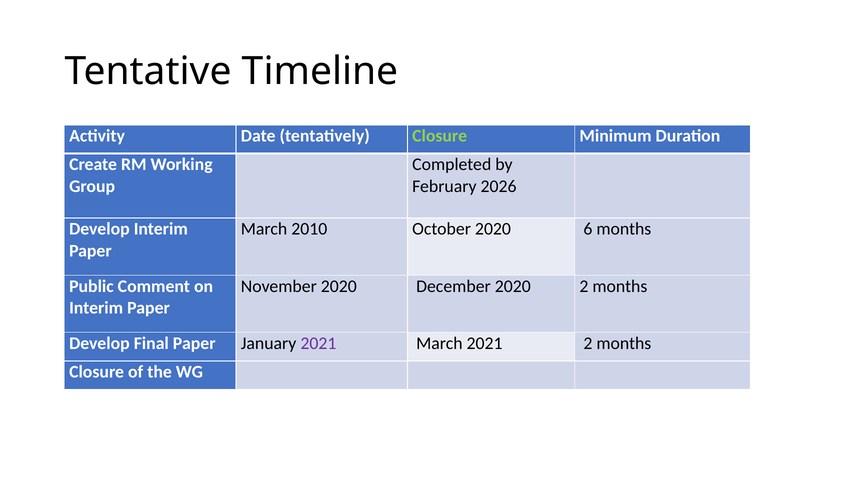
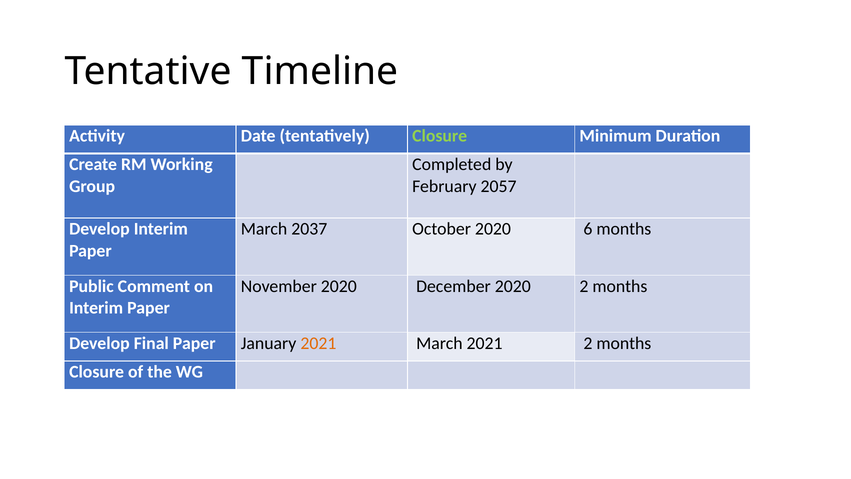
2026: 2026 -> 2057 (499, 186)
2010: 2010 -> 2037 (309, 229)
2021 colour: purple -> orange (318, 343)
